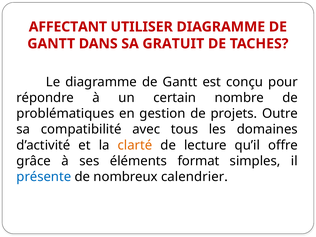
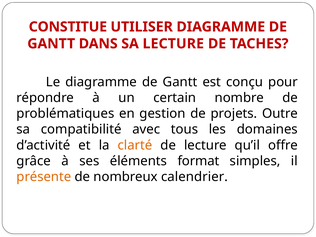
AFFECTANT: AFFECTANT -> CONSTITUE (68, 27)
SA GRATUIT: GRATUIT -> LECTURE (173, 44)
présente colour: blue -> orange (44, 177)
